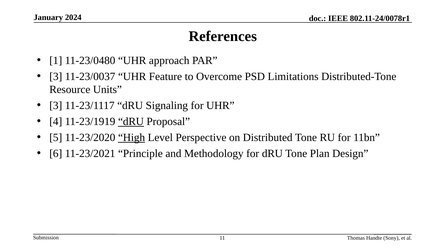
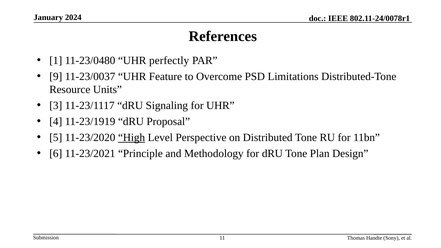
approach: approach -> perfectly (169, 60)
3: 3 -> 9 (56, 76)
dRU underline: present -> none (131, 122)
